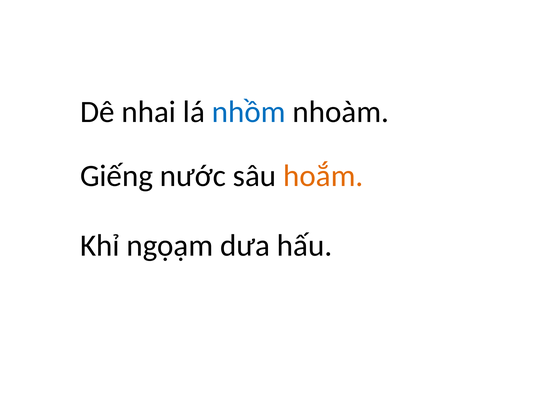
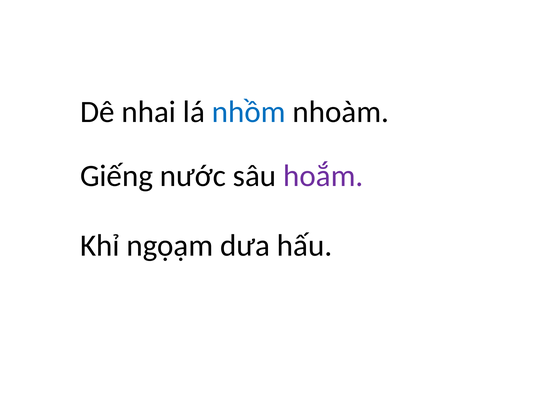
hoắm colour: orange -> purple (323, 176)
